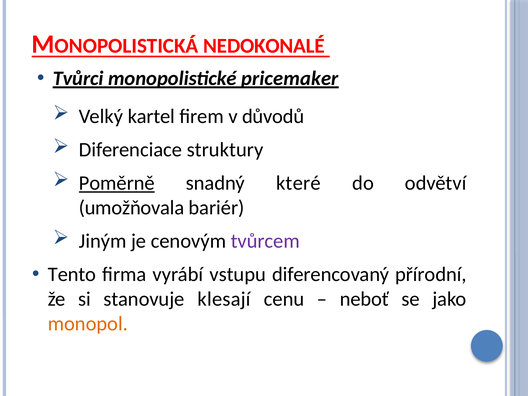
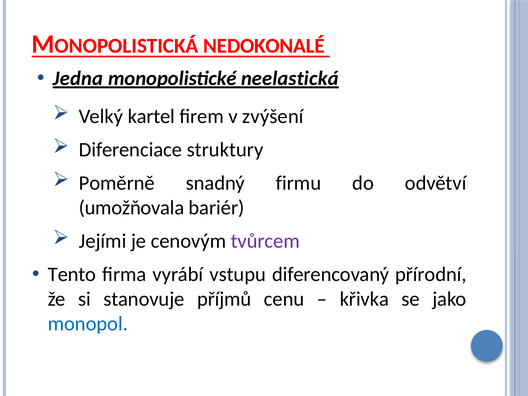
Tvůrci: Tvůrci -> Jedna (78, 78)
pricemaker: pricemaker -> neelastická (290, 78)
důvodů: důvodů -> zvýšení (273, 116)
Poměrně underline: present -> none (117, 183)
které: které -> firmu (298, 183)
Jiným: Jiným -> Jejími (103, 241)
klesají: klesají -> příjmů (224, 299)
neboť: neboť -> křivka (364, 299)
monopol colour: orange -> blue (88, 324)
